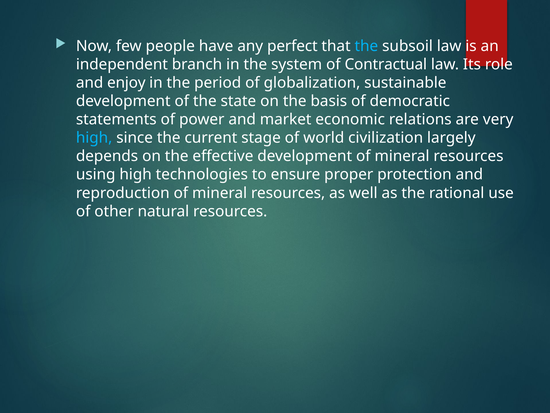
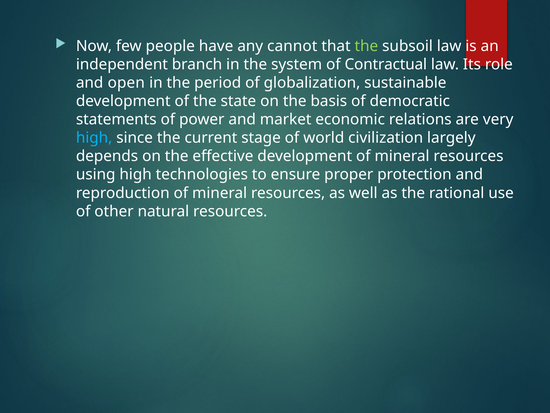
perfect: perfect -> cannot (292, 46)
the colour: light blue -> light green (366, 46)
enjoy: enjoy -> open (126, 83)
